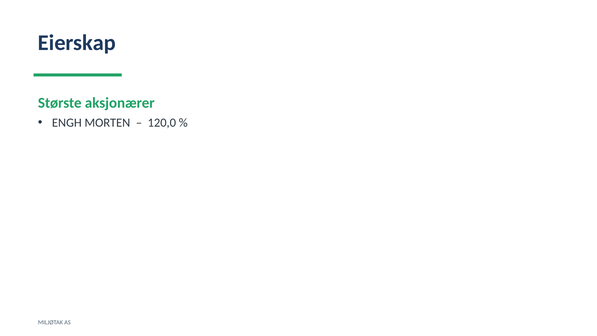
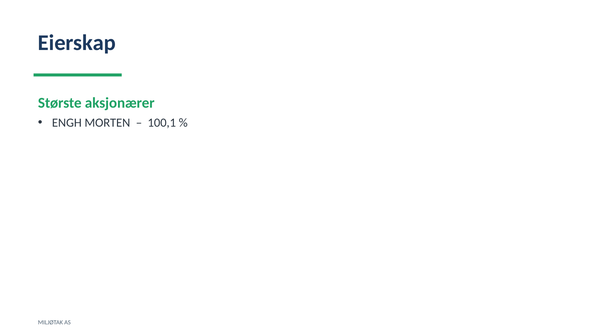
120,0: 120,0 -> 100,1 (162, 123)
